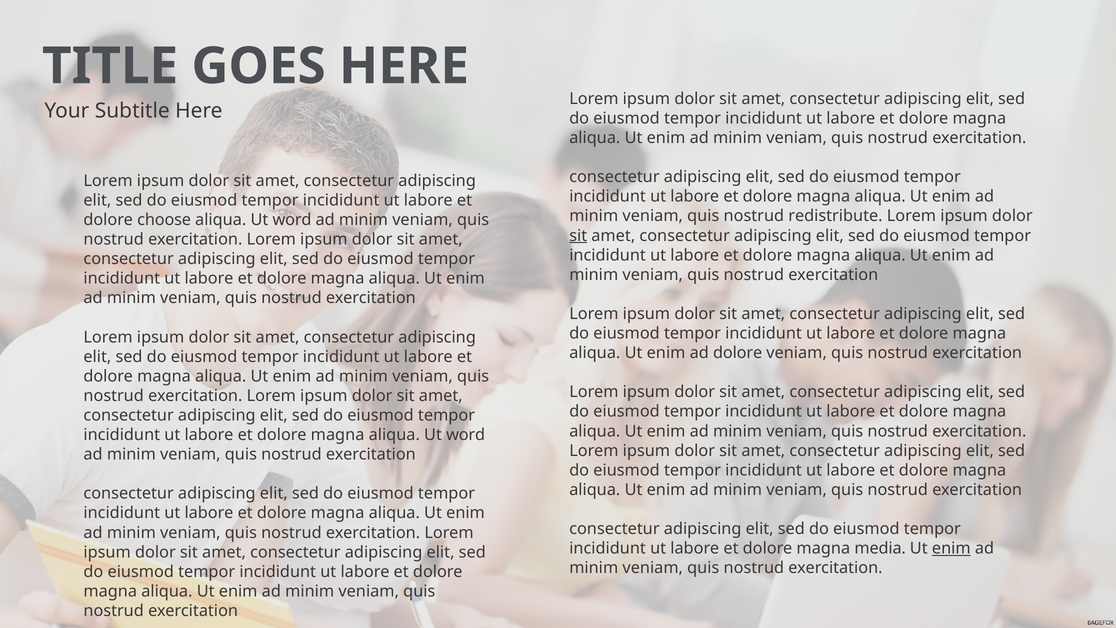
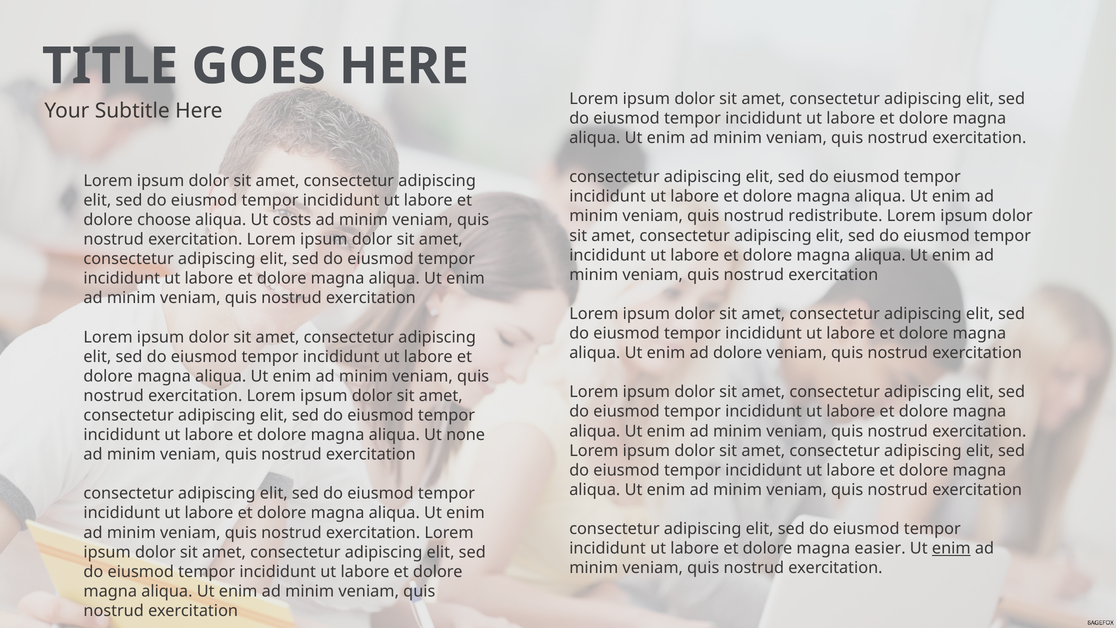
word: word -> costs (292, 220)
sit underline: present -> none (578, 236)
magna aliqua Ut word: word -> none (466, 435)
media: media -> easier (880, 548)
